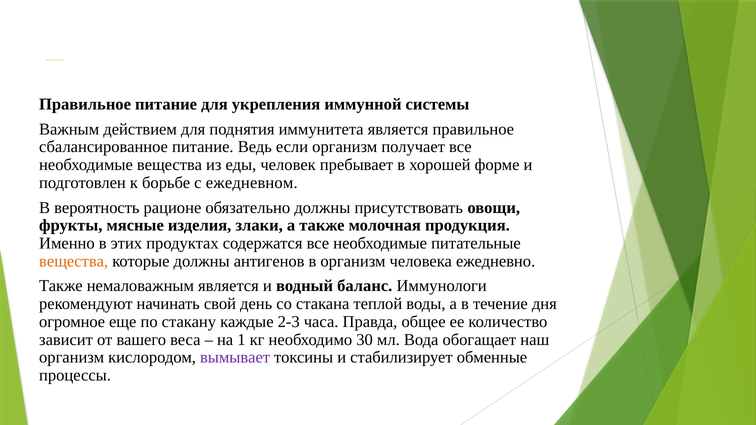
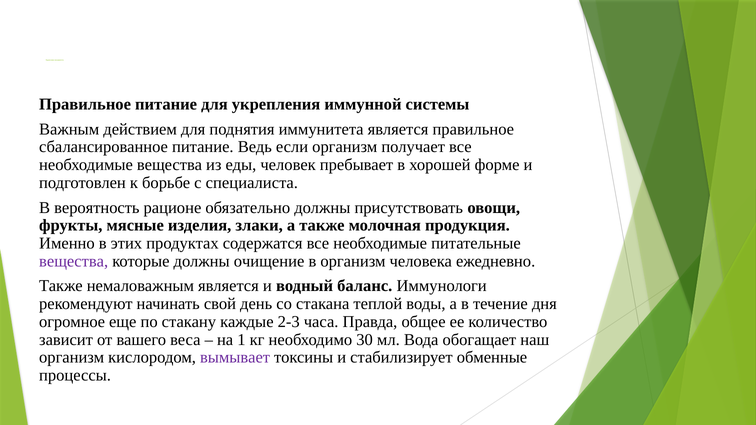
ежедневном: ежедневном -> специалиста (252, 183)
вещества colour: orange -> purple (74, 261)
антигенов: антигенов -> очищение (269, 261)
